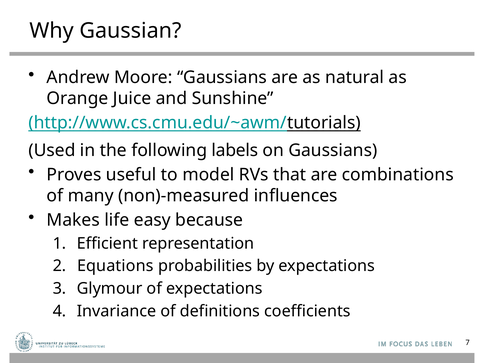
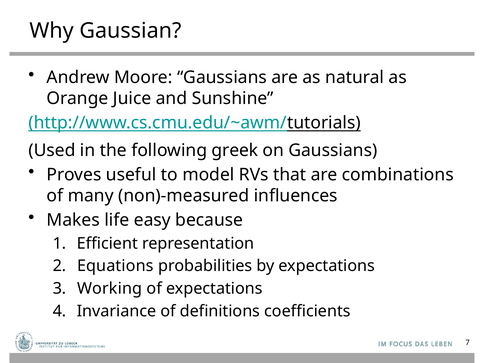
labels: labels -> greek (235, 150)
Glymour: Glymour -> Working (110, 289)
